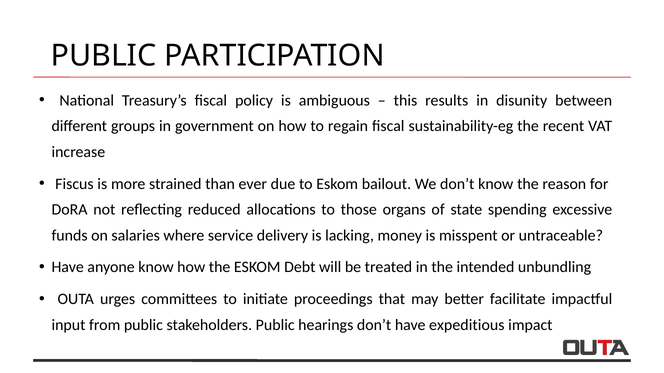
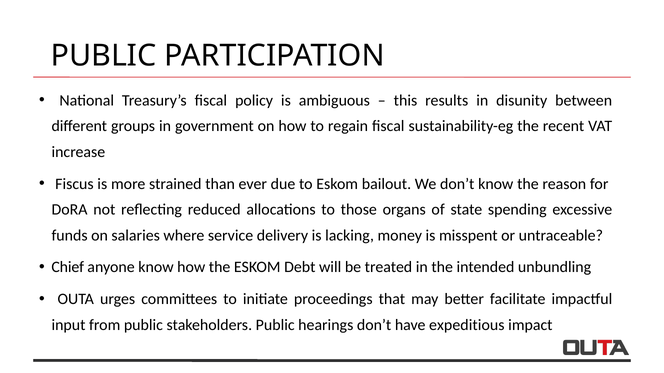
Have: Have -> Chief (68, 267)
